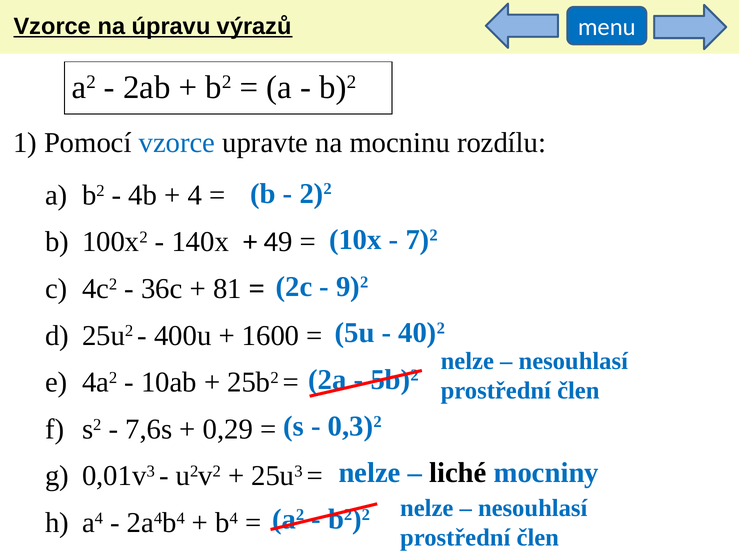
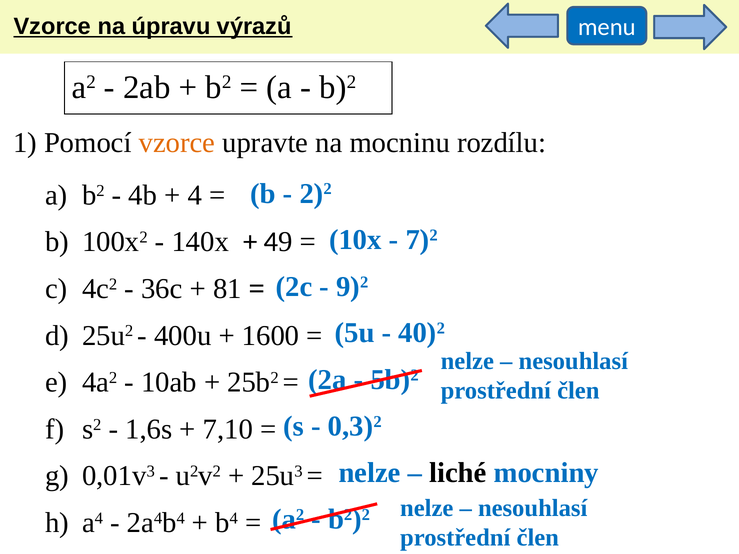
vzorce colour: blue -> orange (177, 143)
7,6s: 7,6s -> 1,6s (149, 429)
0,29: 0,29 -> 7,10 (228, 429)
